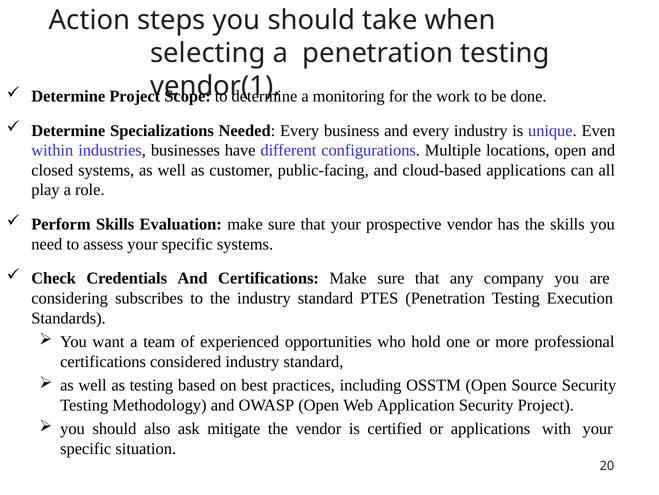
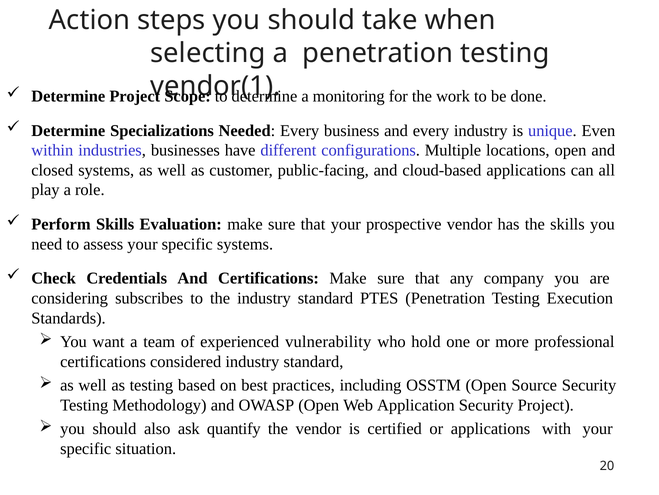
opportunities: opportunities -> vulnerability (328, 341)
mitigate: mitigate -> quantify (234, 428)
